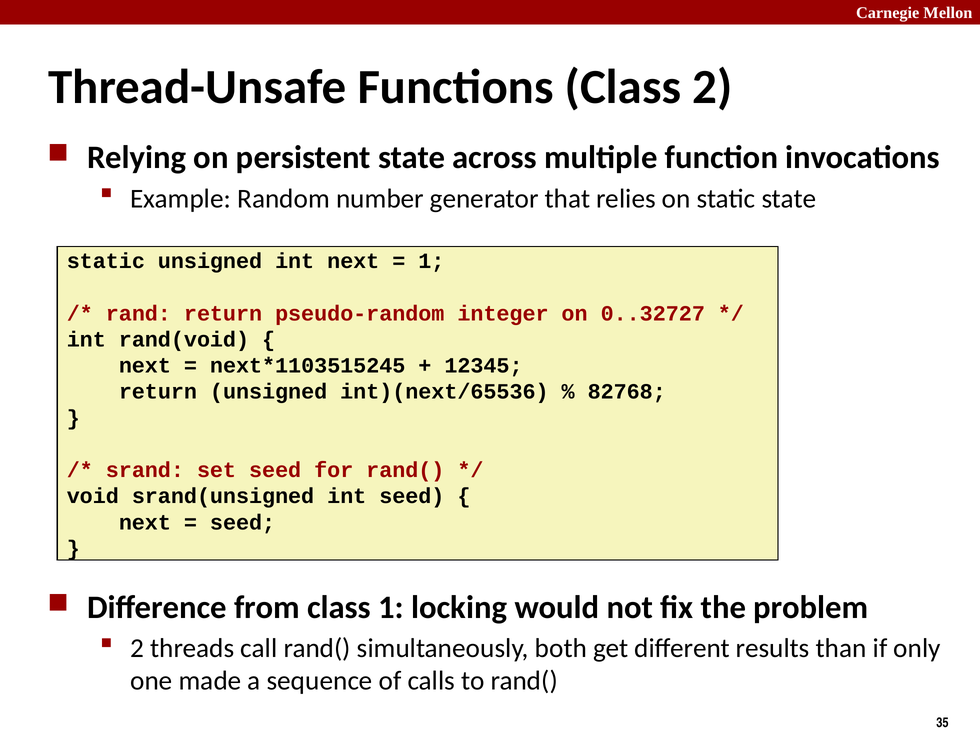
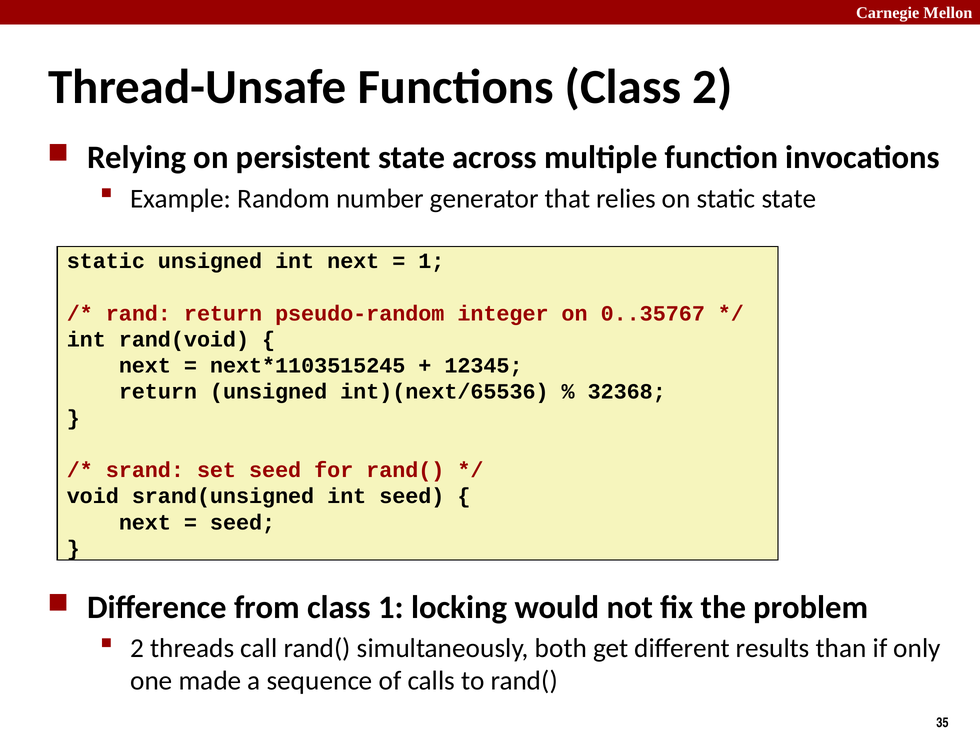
0..32727: 0..32727 -> 0..35767 (653, 313)
82768: 82768 -> 32368 (627, 392)
